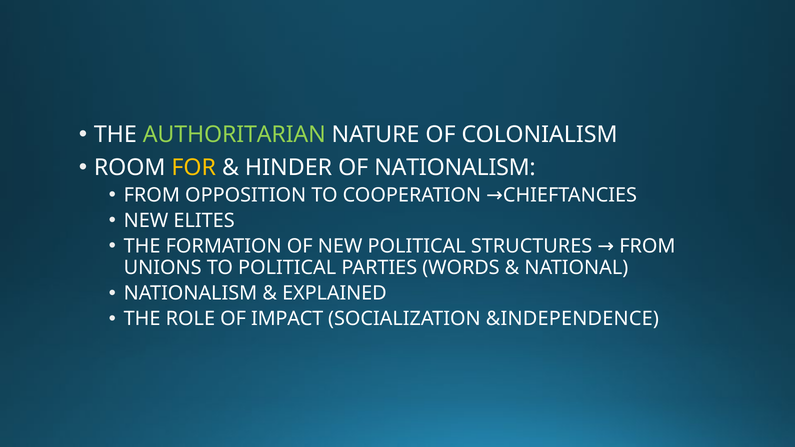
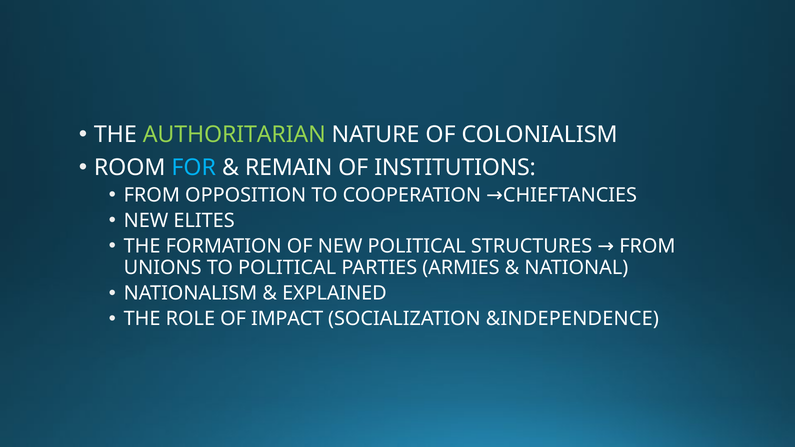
FOR colour: yellow -> light blue (194, 168)
HINDER: HINDER -> REMAIN (289, 168)
OF NATIONALISM: NATIONALISM -> INSTITUTIONS (455, 168)
WORDS: WORDS -> ARMIES (461, 268)
